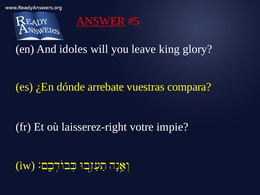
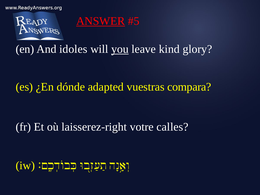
you underline: none -> present (120, 49)
king: king -> kind (169, 49)
arrebate: arrebate -> adapted (106, 87)
impie: impie -> calles (172, 127)
